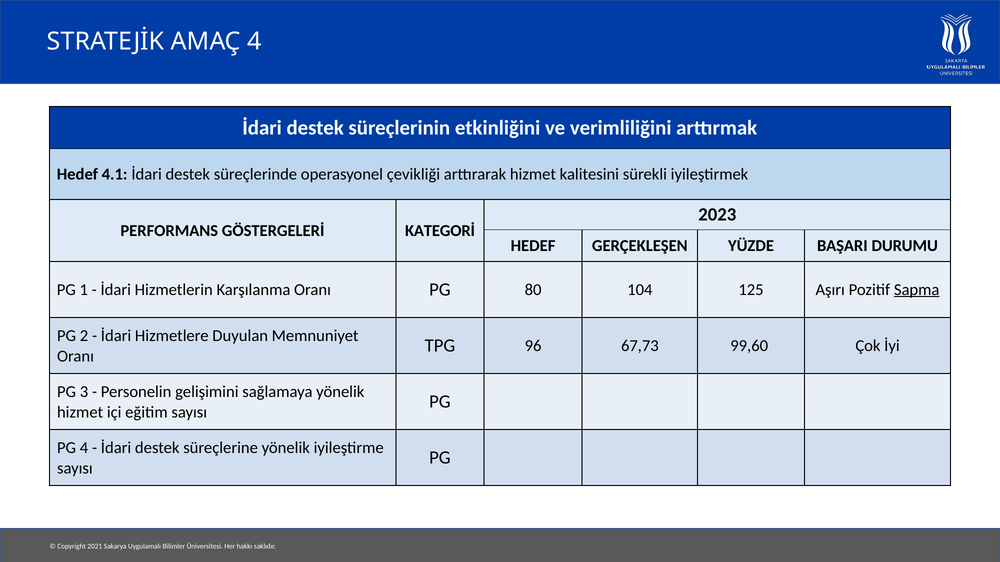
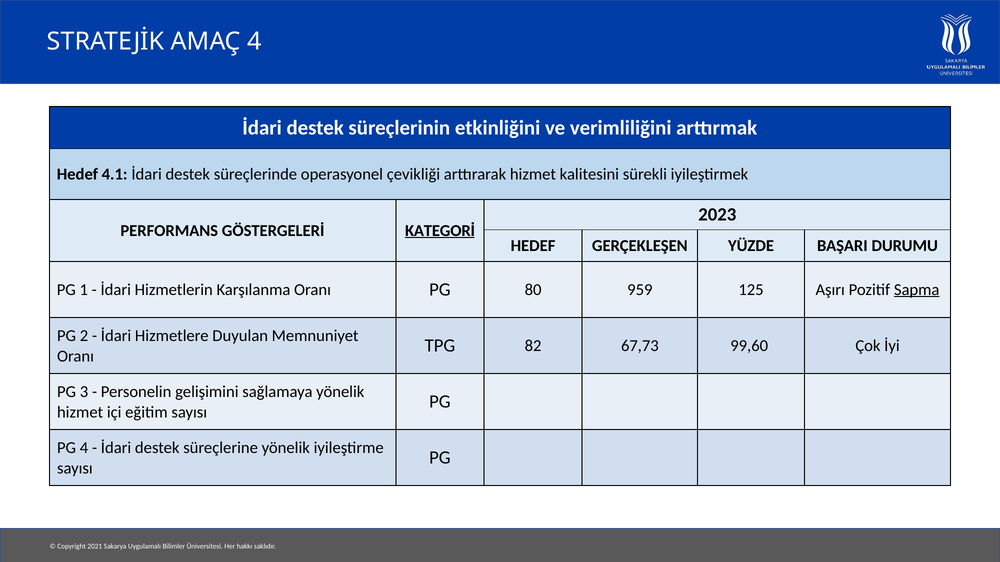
KATEGORİ underline: none -> present (440, 231)
104: 104 -> 959 (640, 290)
96: 96 -> 82 (533, 346)
